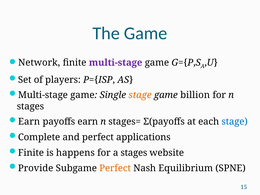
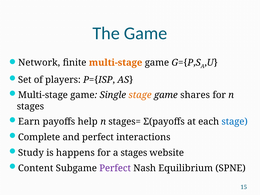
multi-stage colour: purple -> orange (116, 63)
billion: billion -> shares (195, 95)
payoffs earn: earn -> help (88, 122)
applications: applications -> interactions (143, 137)
Finite: Finite -> Study (31, 153)
Provide: Provide -> Content (36, 168)
Perfect colour: orange -> purple (115, 168)
